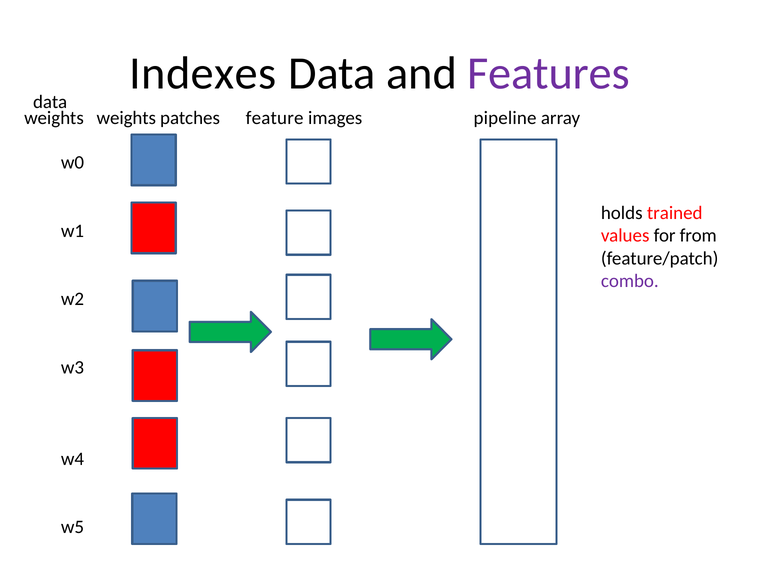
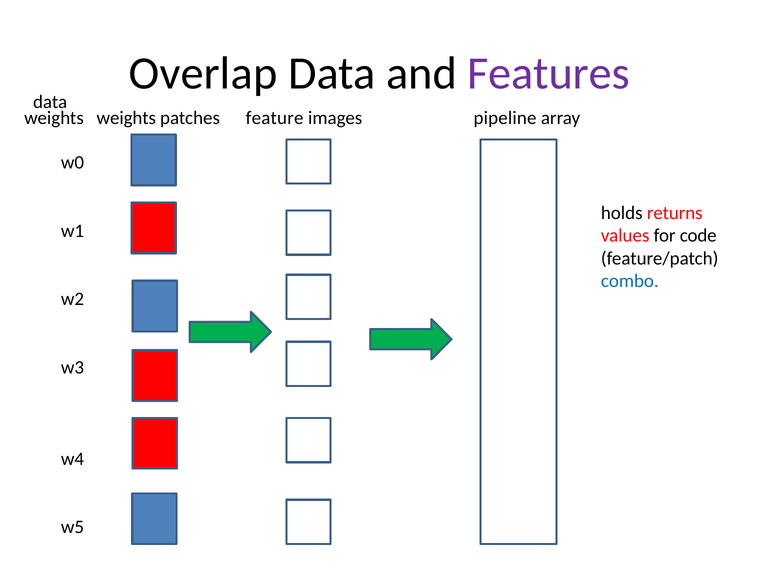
Indexes: Indexes -> Overlap (203, 73)
trained: trained -> returns (675, 213)
from: from -> code (698, 235)
combo colour: purple -> blue (630, 281)
